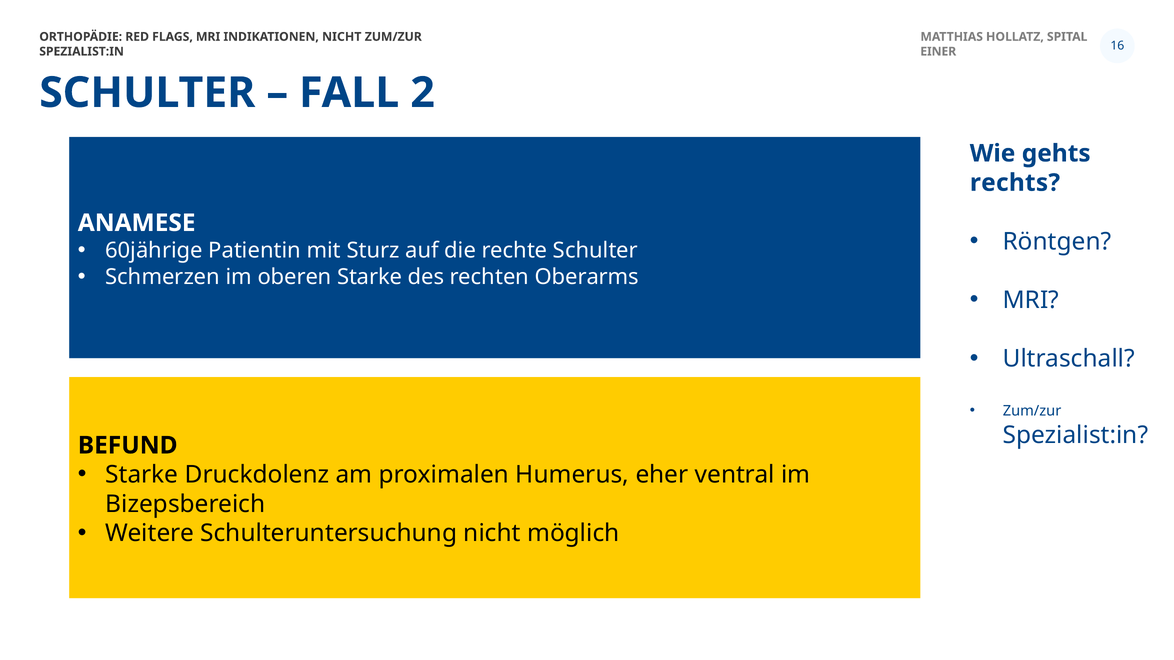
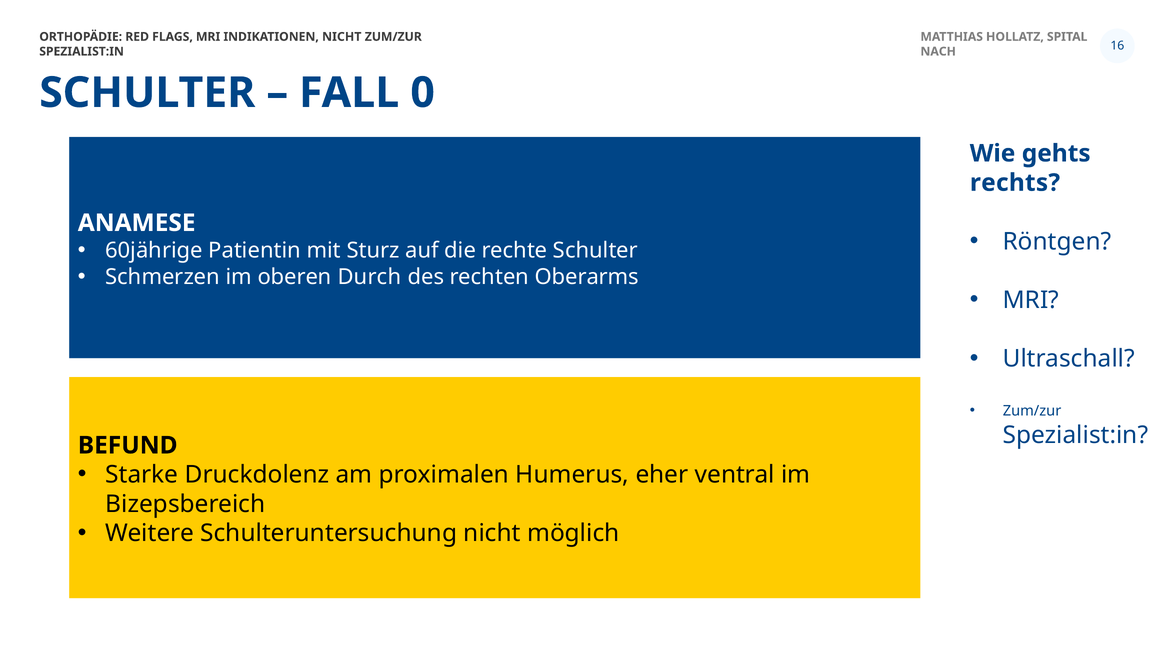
EINER: EINER -> NACH (938, 51)
2: 2 -> 0 (423, 93)
oberen Starke: Starke -> Durch (369, 277)
